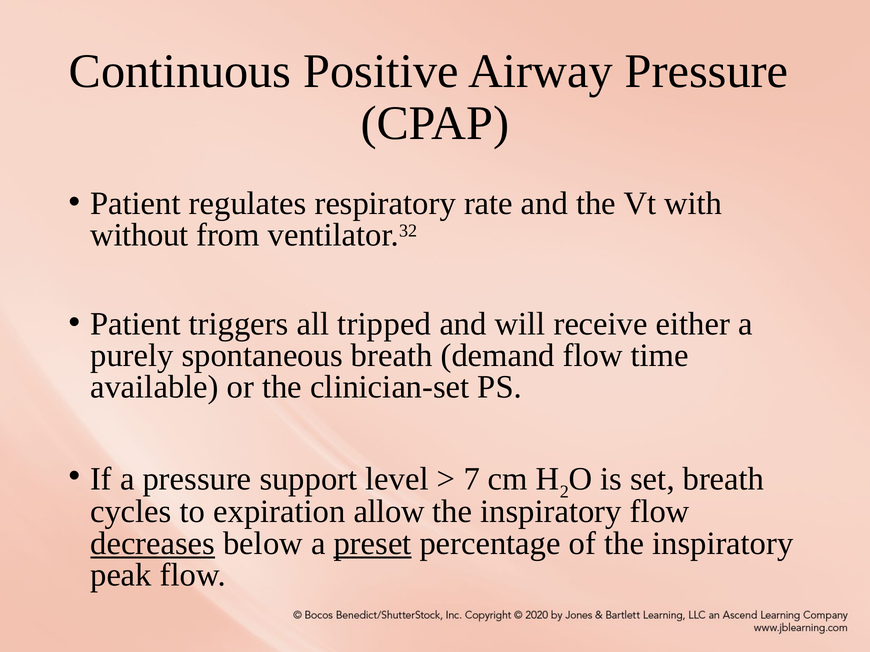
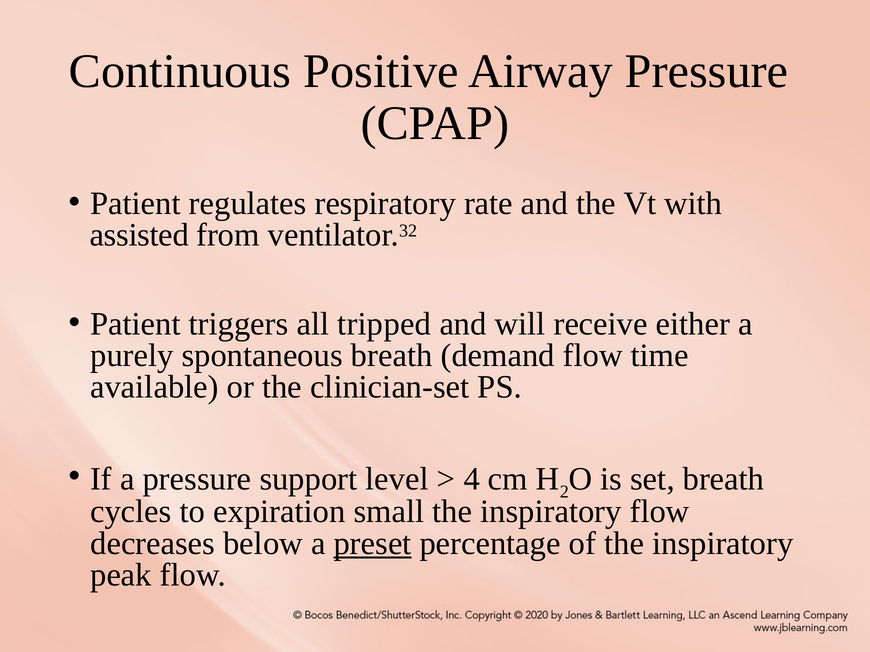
without: without -> assisted (139, 235)
7: 7 -> 4 (472, 479)
allow: allow -> small (389, 512)
decreases underline: present -> none (153, 544)
